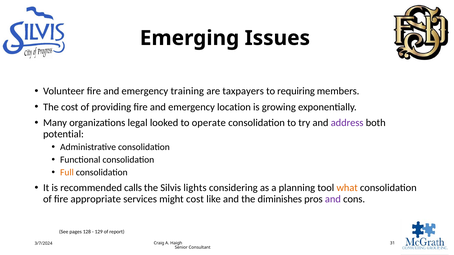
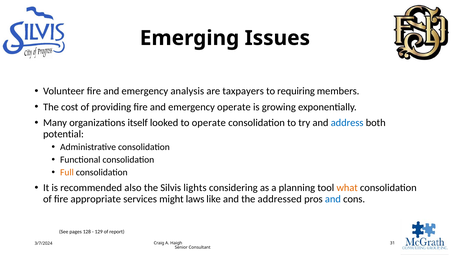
training: training -> analysis (187, 91)
emergency location: location -> operate (234, 107)
legal: legal -> itself (138, 123)
address colour: purple -> blue (347, 123)
calls: calls -> also (133, 188)
might cost: cost -> laws (195, 199)
diminishes: diminishes -> addressed (280, 199)
and colour: purple -> blue (333, 199)
